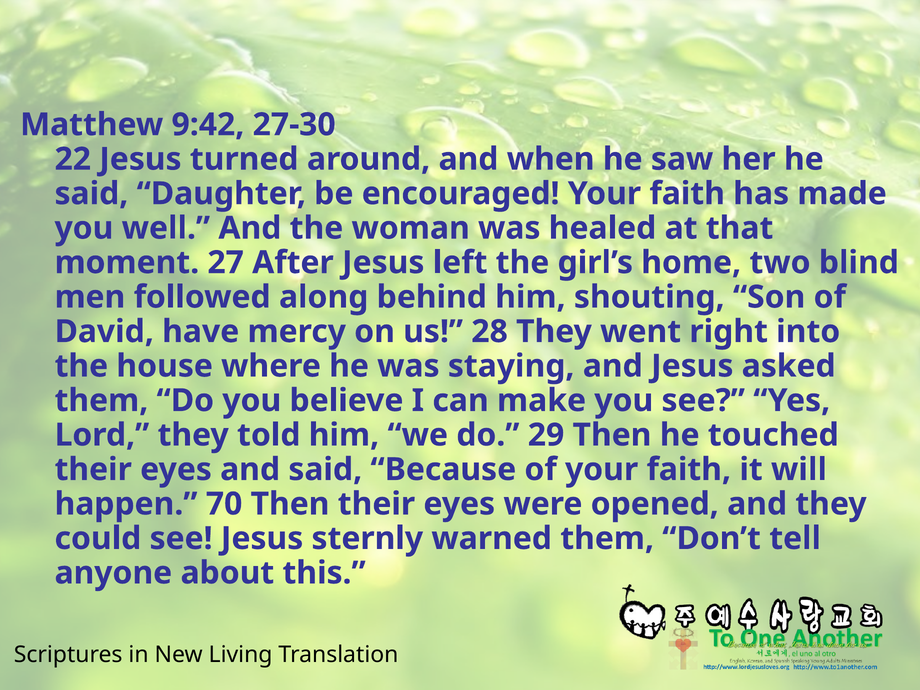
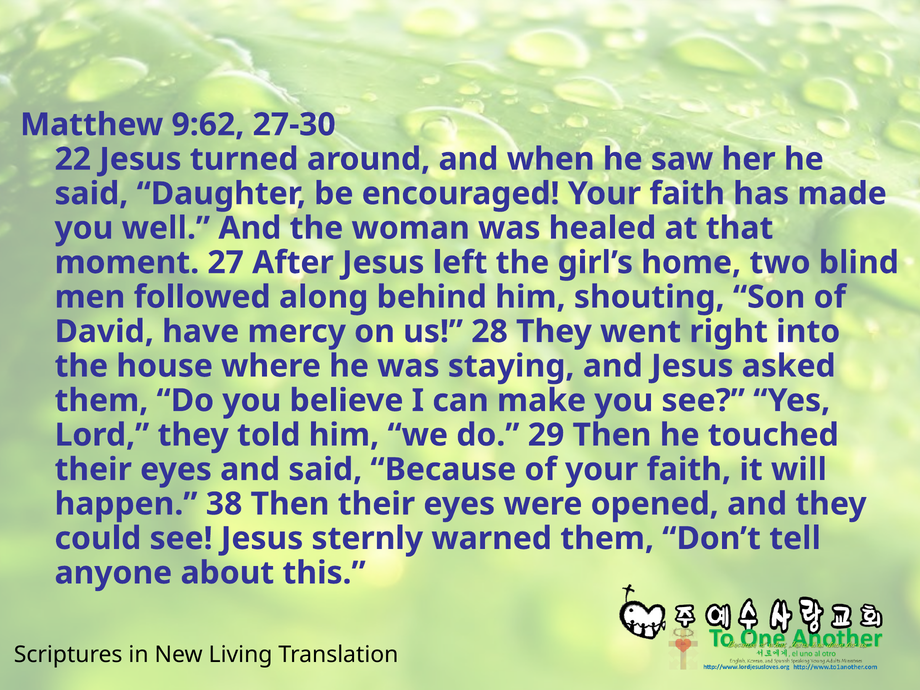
9:42: 9:42 -> 9:62 (208, 125)
70: 70 -> 38 (224, 504)
